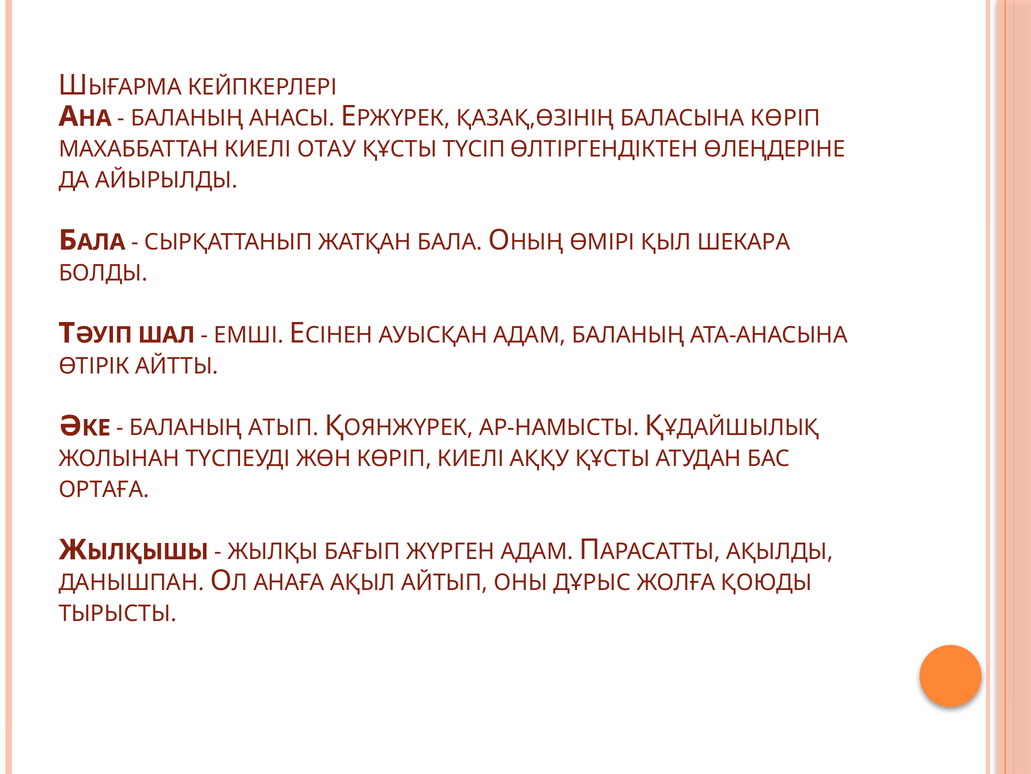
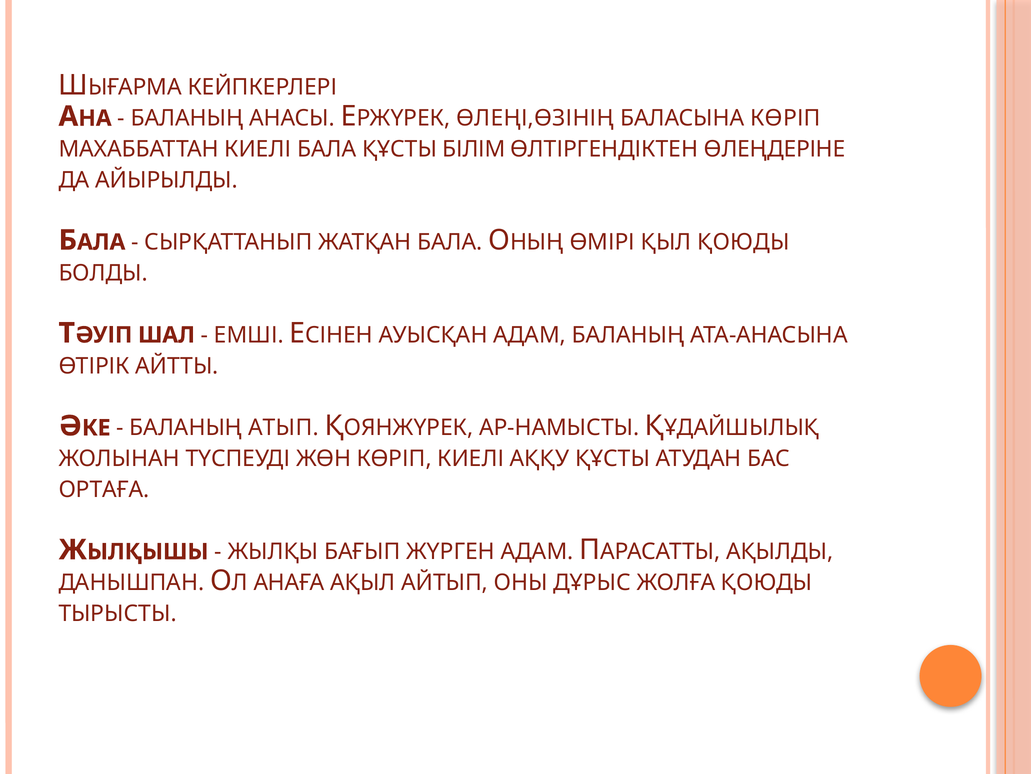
ҚАЗАҚ,ӨЗІНІҢ: ҚАЗАҚ,ӨЗІНІҢ -> ӨЛЕҢІ,ӨЗІНІҢ (535, 118)
КИЕЛІ ОТАУ: ОТАУ -> БАЛА (327, 149)
ТҮСІП: ТҮСІП -> БІЛІМ (474, 149)
ҚЫЛ ШЕКАРА: ШЕКАРА -> ҚОЮДЫ (743, 242)
